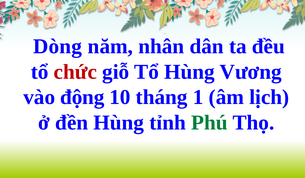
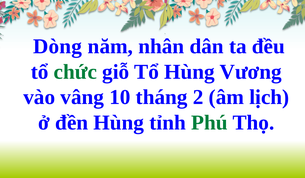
chức colour: red -> green (75, 72)
động: động -> vâng (82, 97)
1: 1 -> 2 (198, 97)
